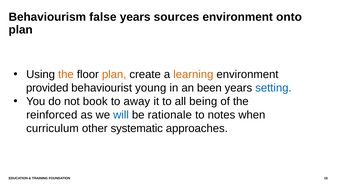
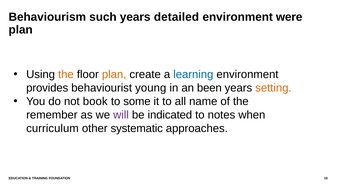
false: false -> such (103, 17)
sources: sources -> detailed (176, 17)
onto: onto -> were (289, 17)
learning colour: orange -> blue (193, 74)
provided: provided -> provides (47, 88)
setting colour: blue -> orange (273, 88)
away: away -> some (137, 102)
being: being -> name (203, 102)
reinforced: reinforced -> remember (52, 115)
will colour: blue -> purple (121, 115)
rationale: rationale -> indicated (170, 115)
